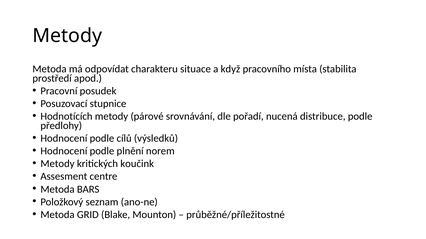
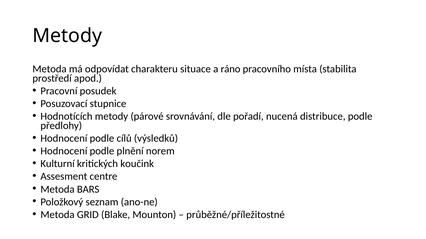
když: když -> ráno (231, 69)
Metody: Metody -> Kulturní (58, 164)
